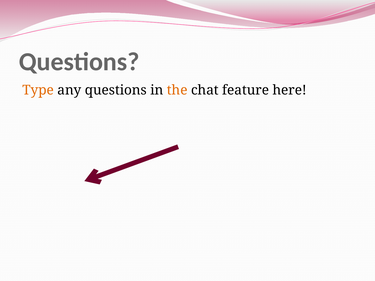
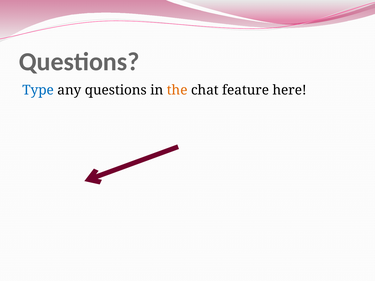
Type colour: orange -> blue (38, 90)
